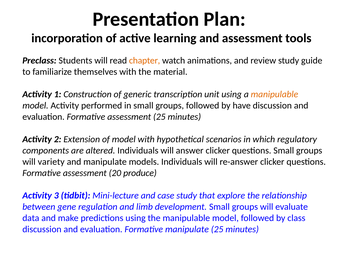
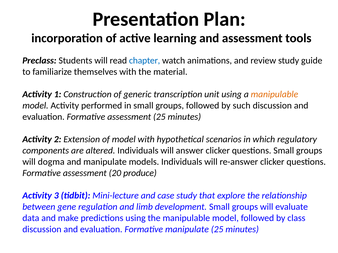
chapter colour: orange -> blue (145, 61)
have: have -> such (242, 106)
variety: variety -> dogma (51, 162)
